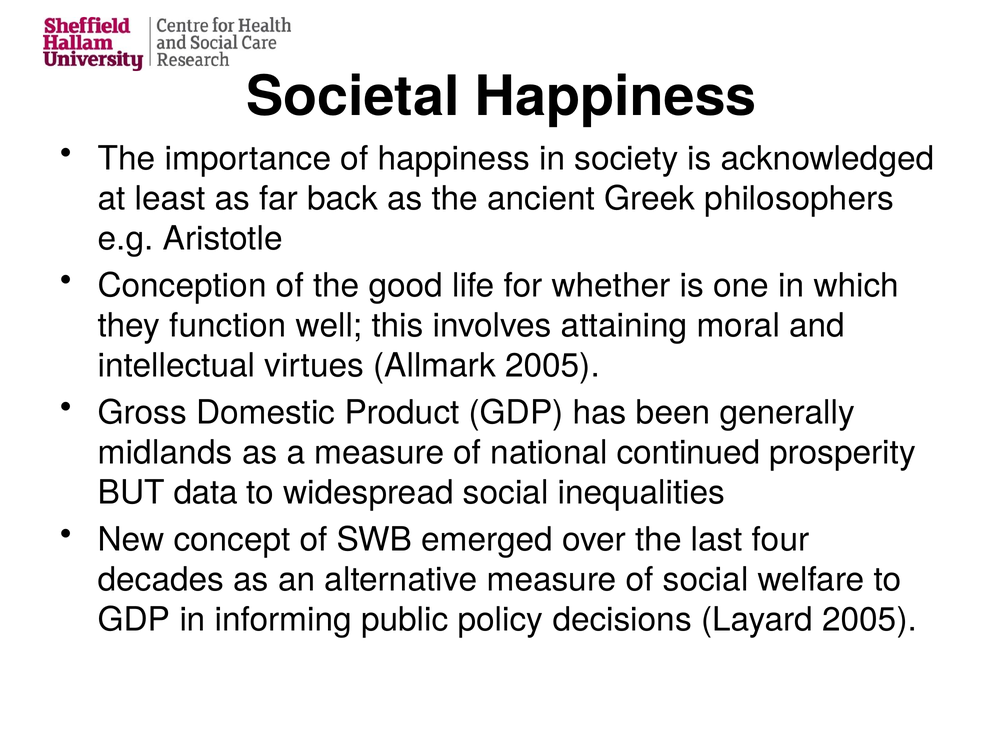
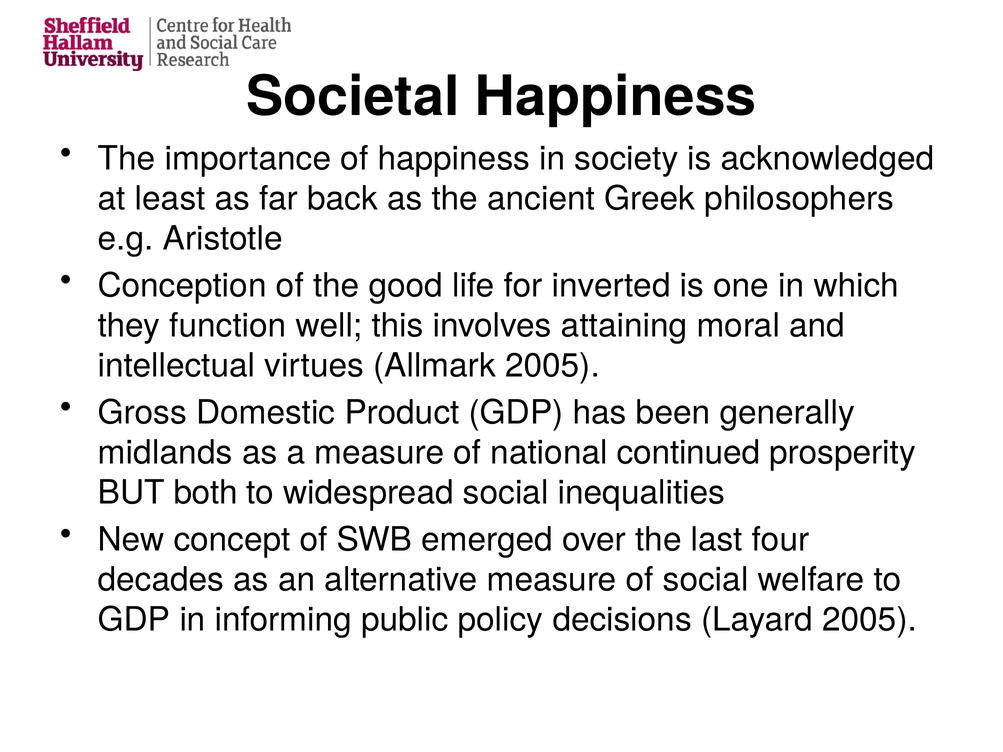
whether: whether -> inverted (611, 286)
data: data -> both (206, 493)
